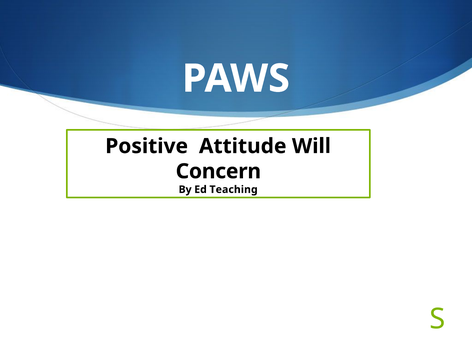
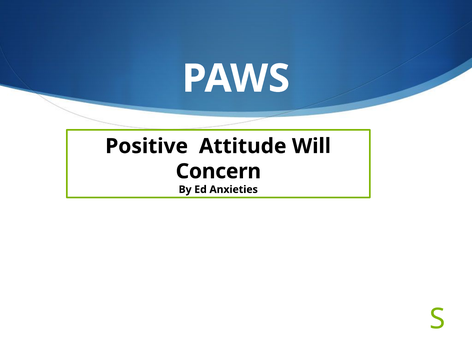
Teaching: Teaching -> Anxieties (234, 190)
